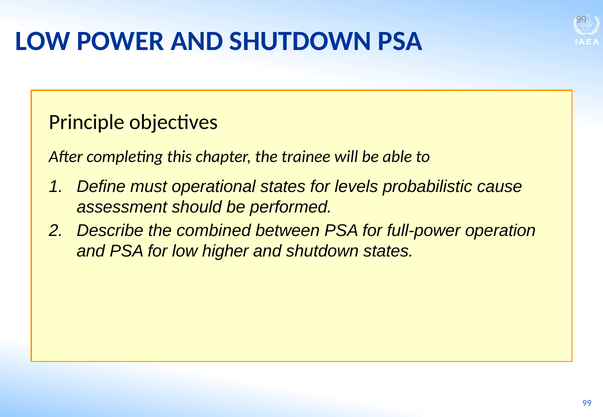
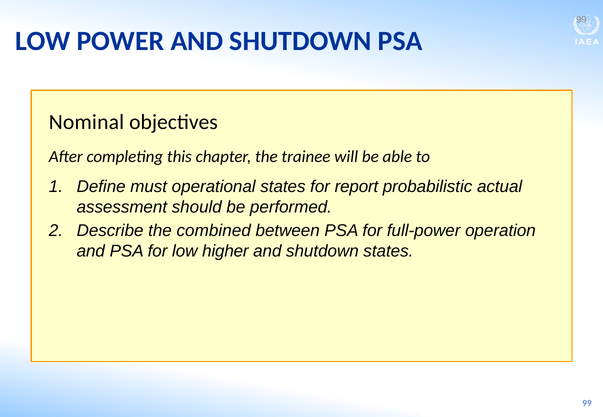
Principle: Principle -> Nominal (86, 122)
levels: levels -> report (356, 187)
cause: cause -> actual (500, 187)
